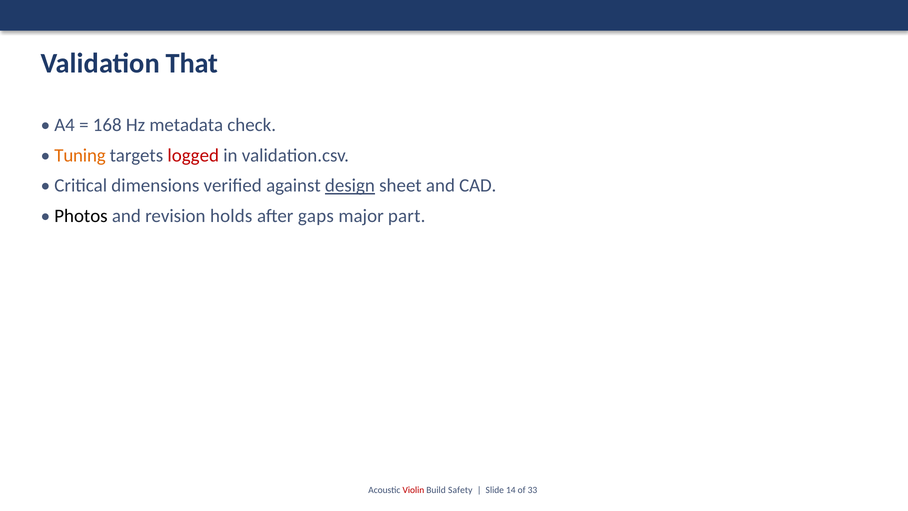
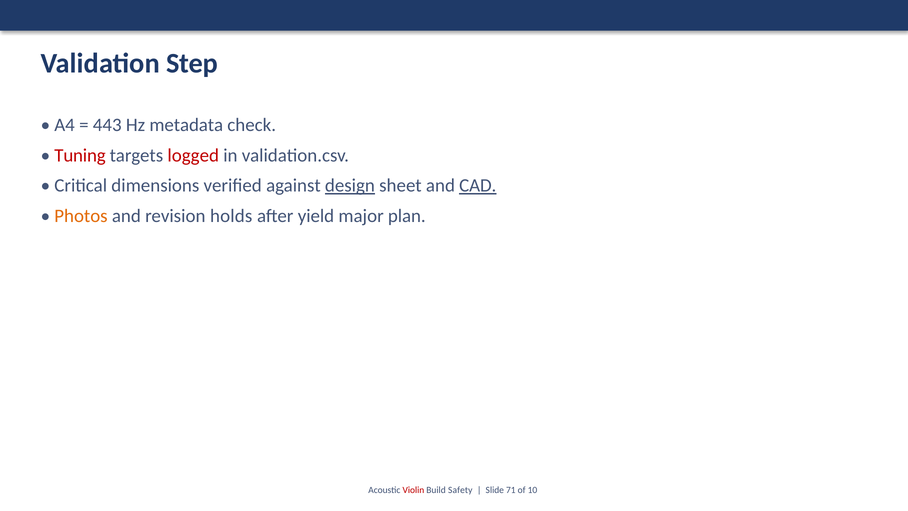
That: That -> Step (192, 63)
168: 168 -> 443 (107, 125)
Tuning colour: orange -> red (80, 155)
CAD underline: none -> present (478, 186)
Photos colour: black -> orange (81, 216)
gaps: gaps -> yield (316, 216)
part: part -> plan (407, 216)
14: 14 -> 71 (511, 490)
33: 33 -> 10 (532, 490)
